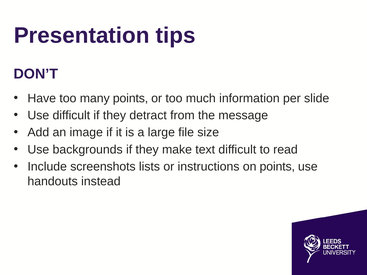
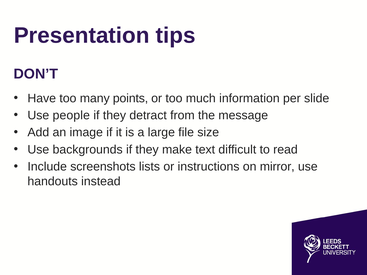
Use difficult: difficult -> people (71, 115)
on points: points -> mirror (277, 167)
